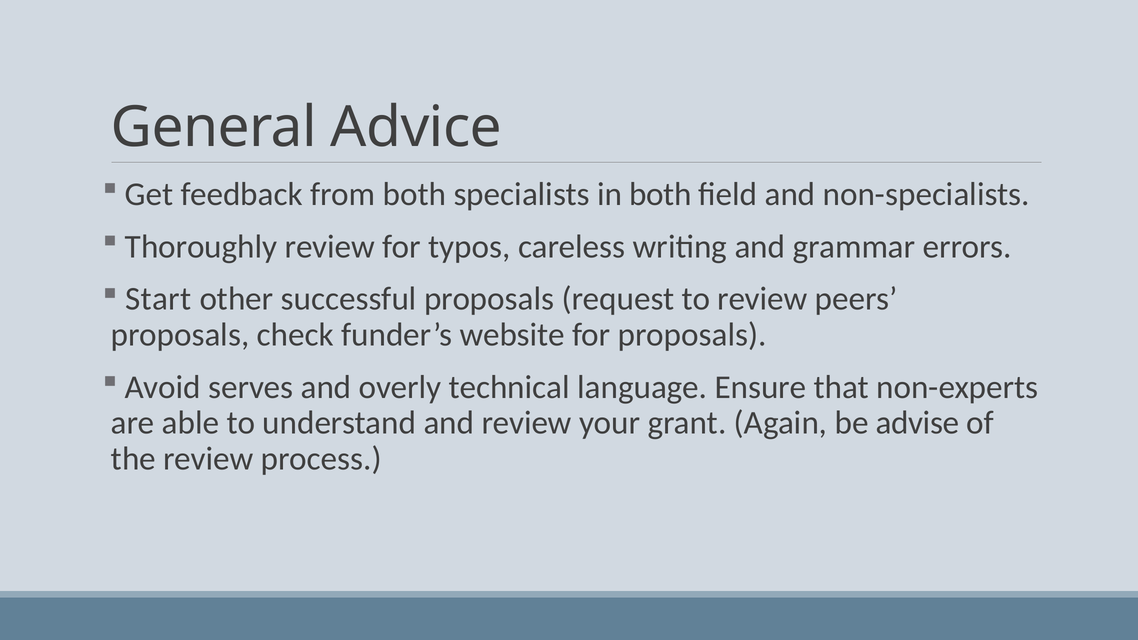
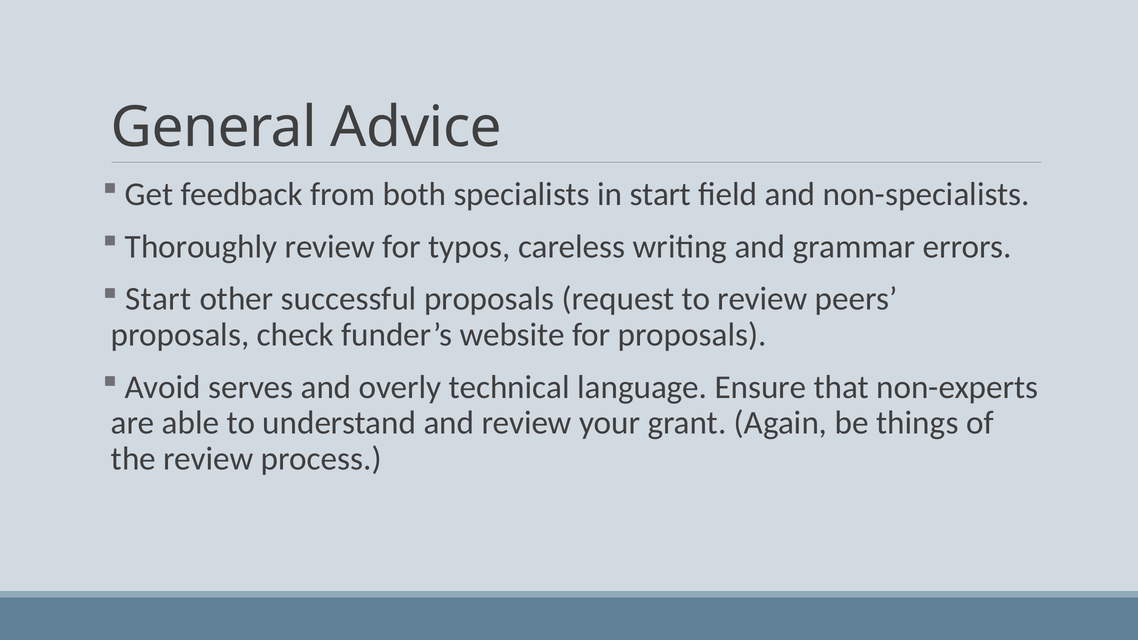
in both: both -> start (660, 194)
advise: advise -> things (917, 423)
